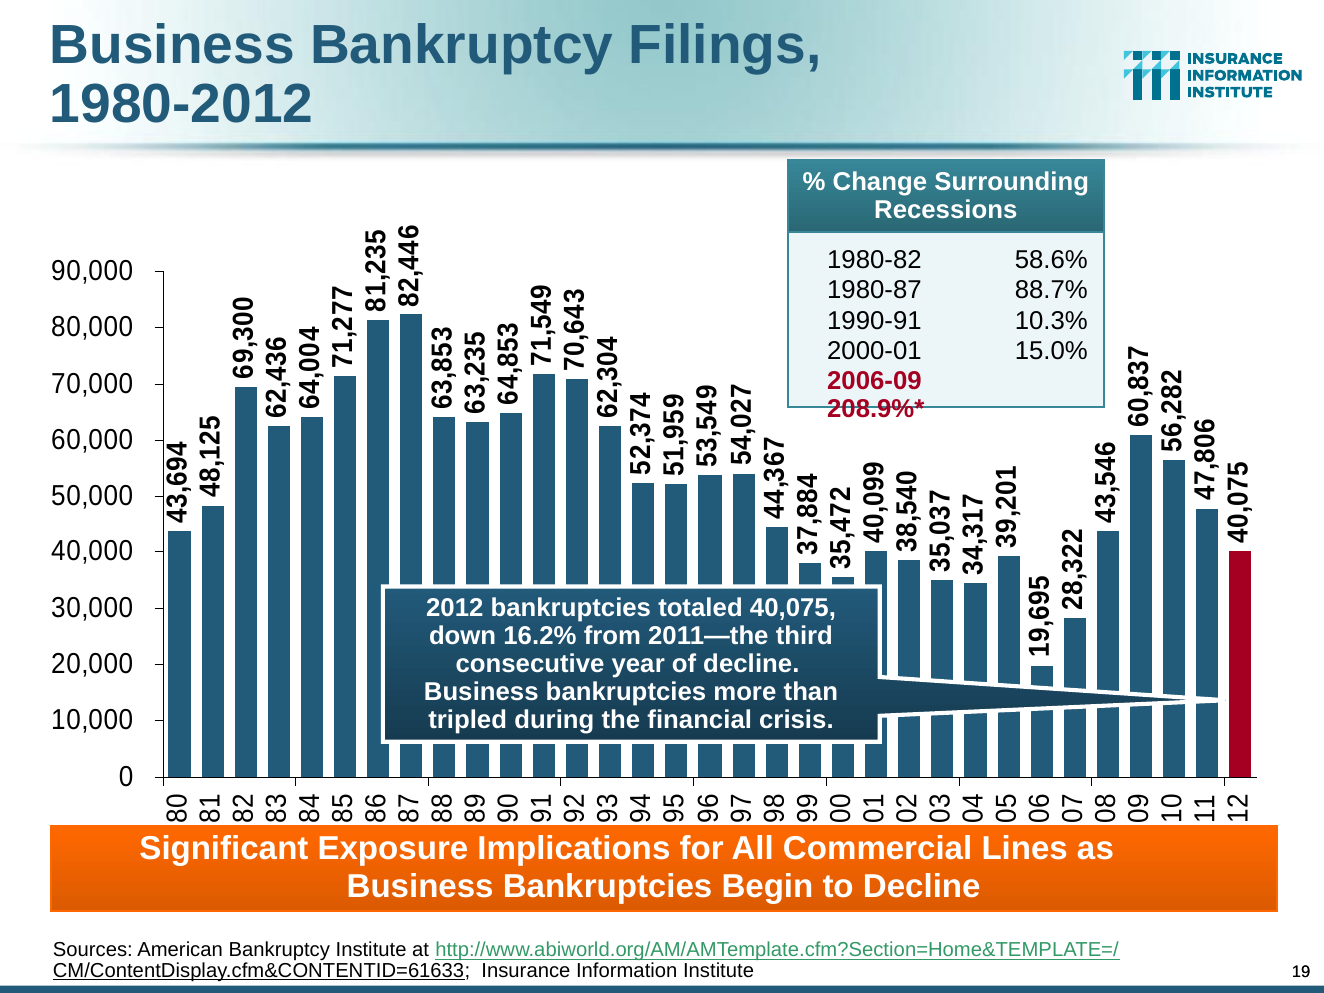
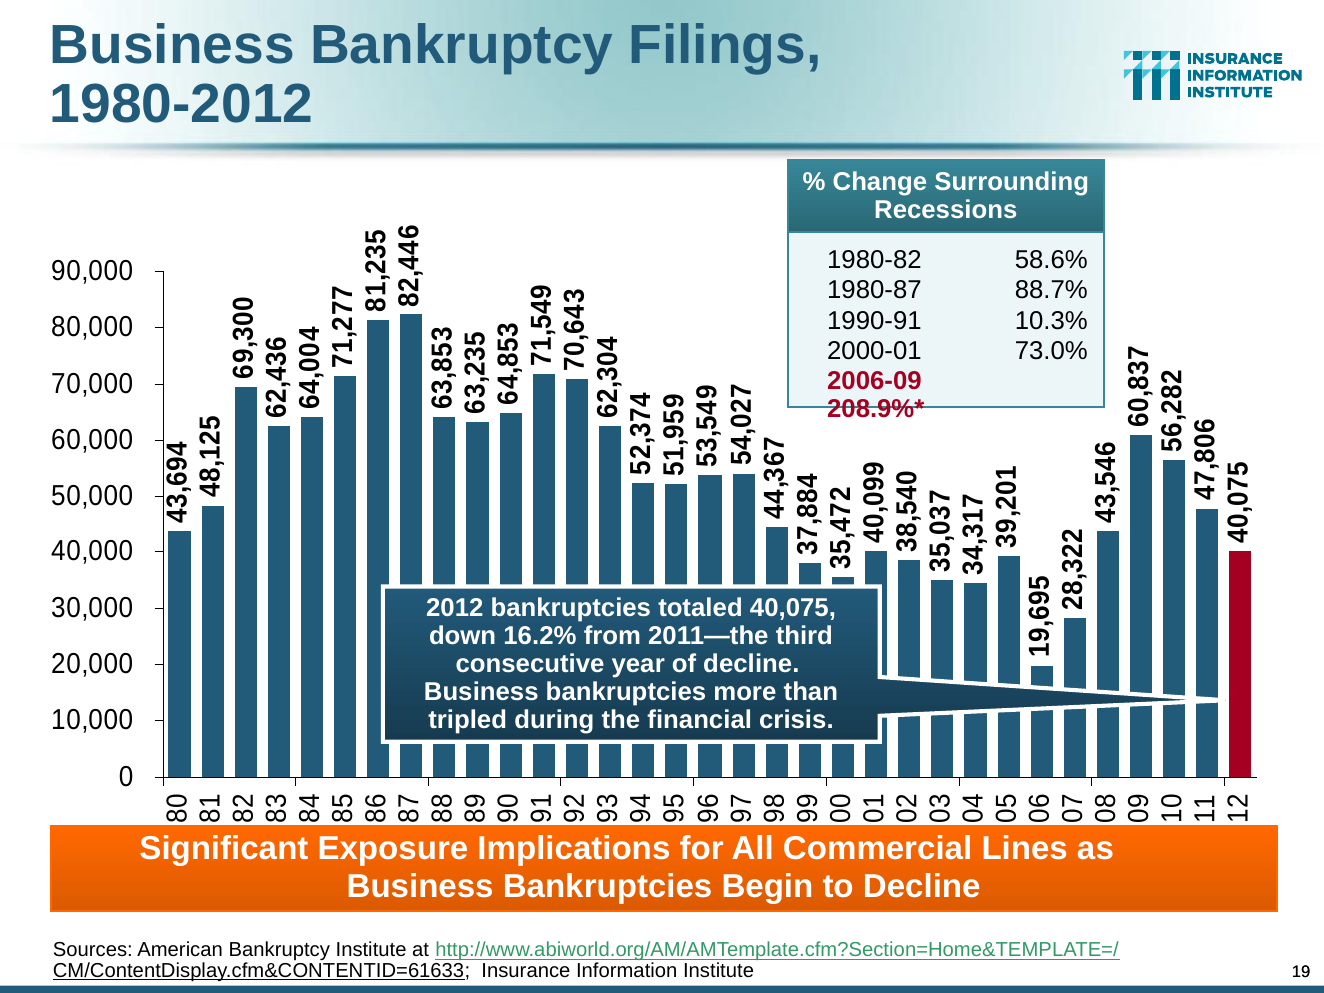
15.0%: 15.0% -> 73.0% (1051, 351)
